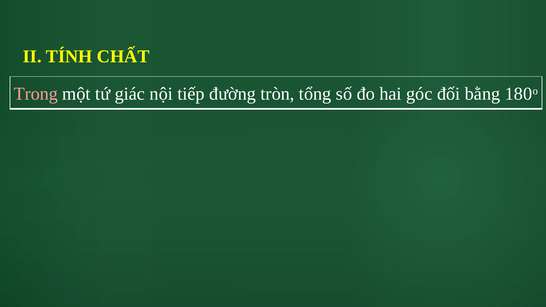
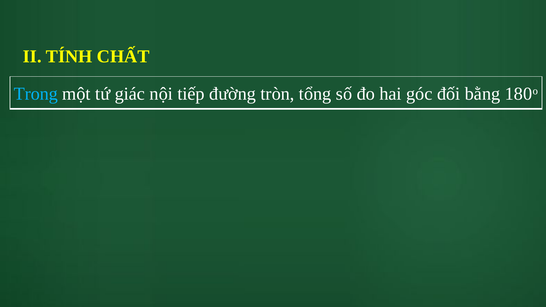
Trong colour: pink -> light blue (36, 94)
